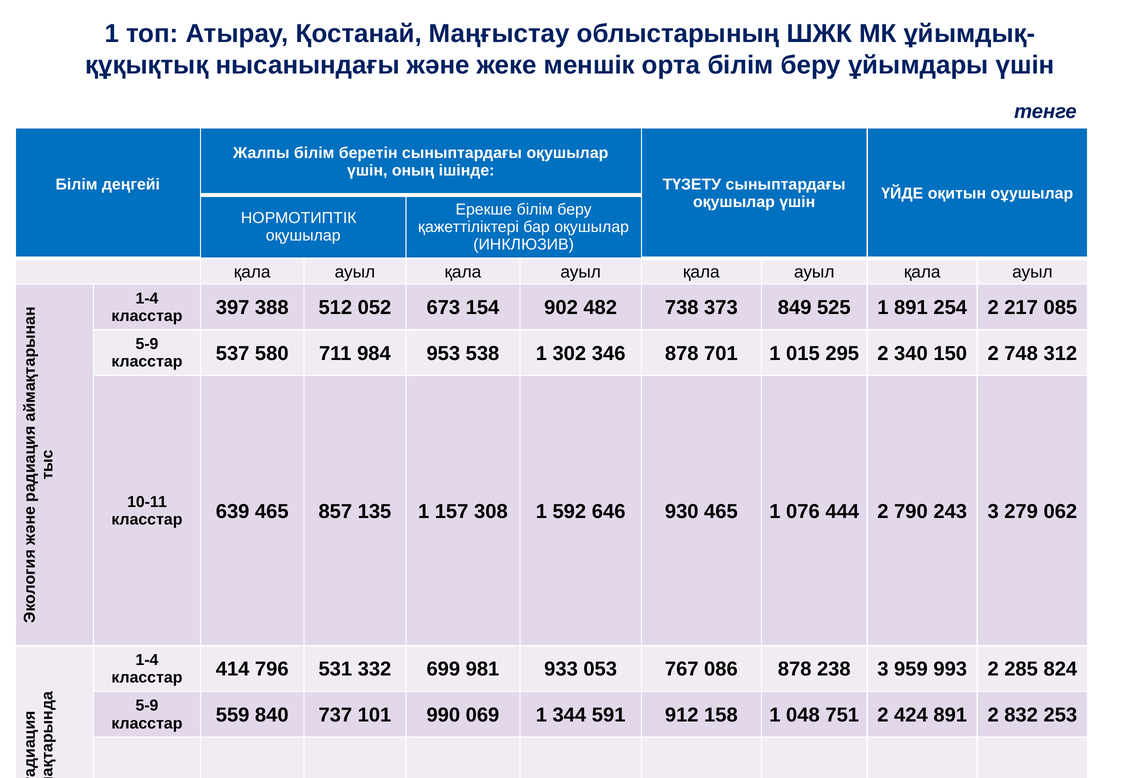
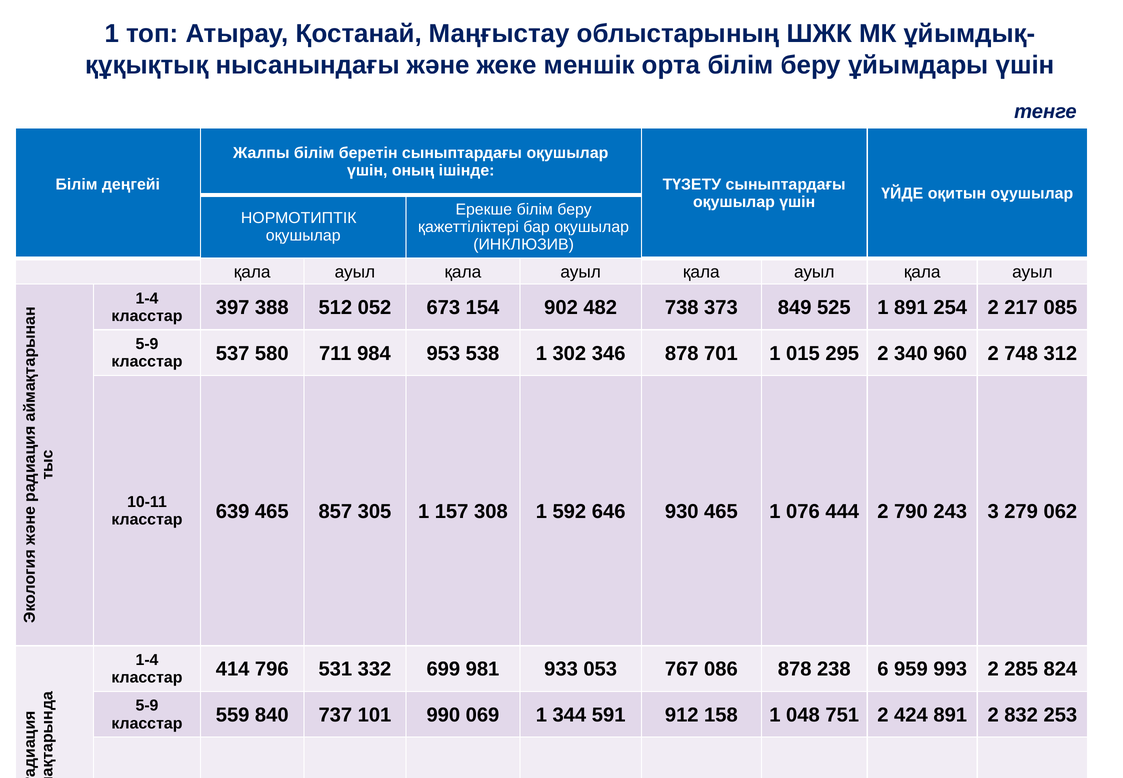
340 150: 150 -> 960 (950, 353)
135: 135 -> 305 (375, 511)
238 3: 3 -> 6 (883, 669)
